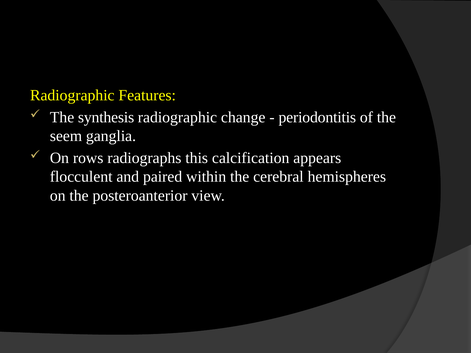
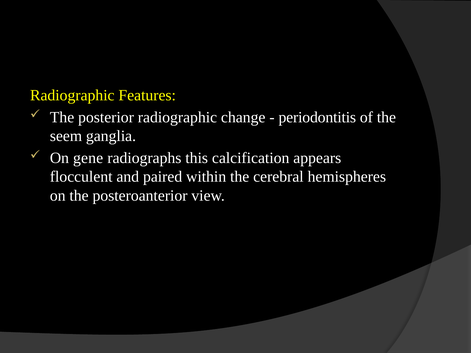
synthesis: synthesis -> posterior (106, 117)
rows: rows -> gene (88, 158)
